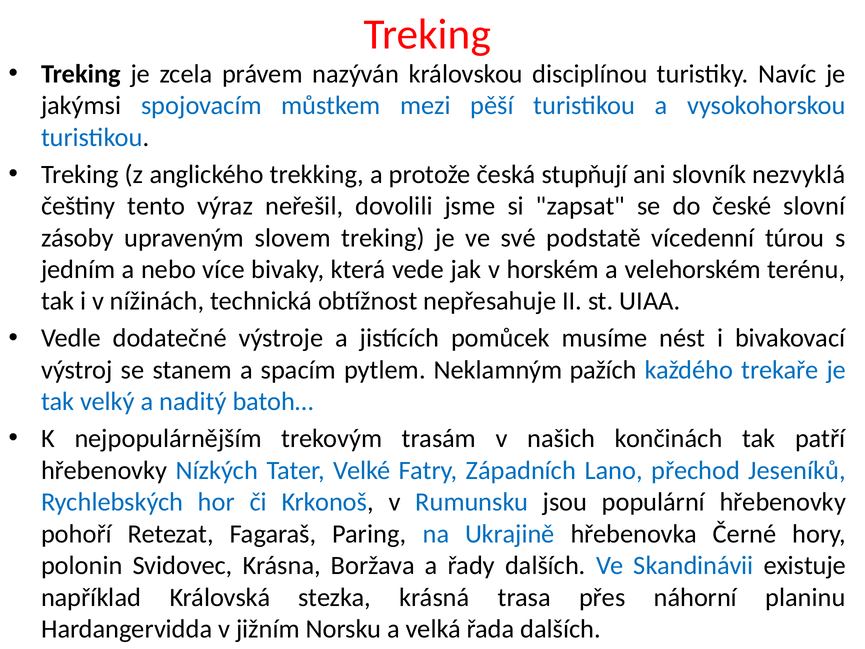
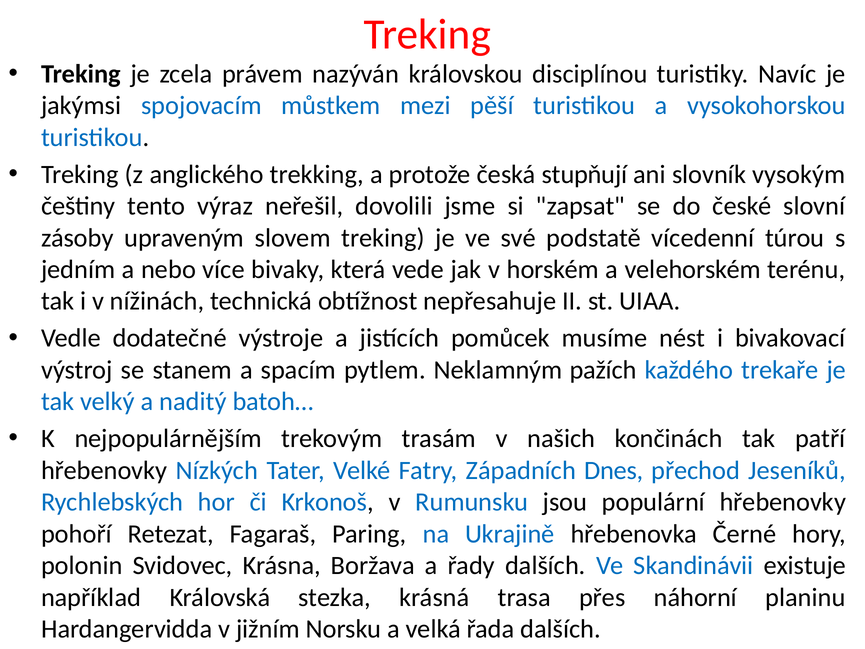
nezvyklá: nezvyklá -> vysokým (799, 174)
Lano: Lano -> Dnes (614, 470)
